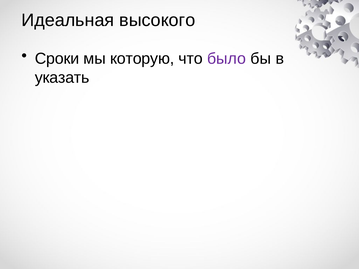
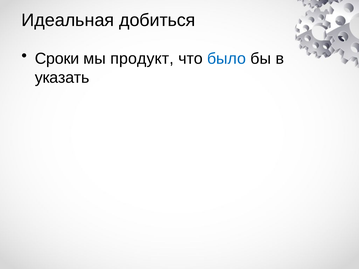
высокого: высокого -> добиться (157, 20)
которую: которую -> продукт (142, 59)
было colour: purple -> blue (227, 59)
